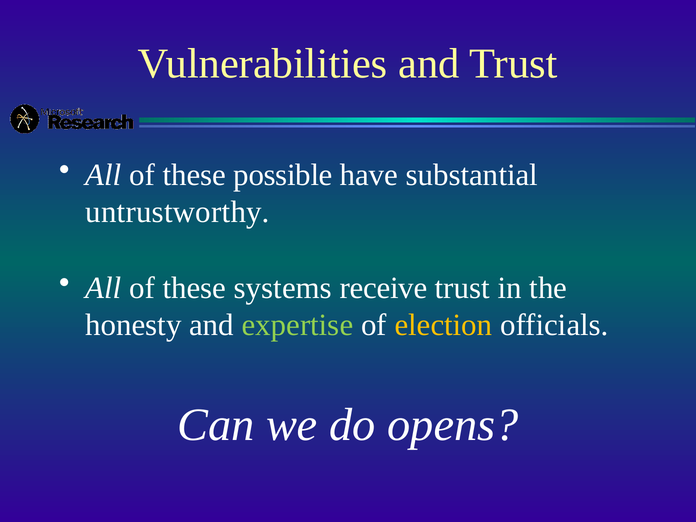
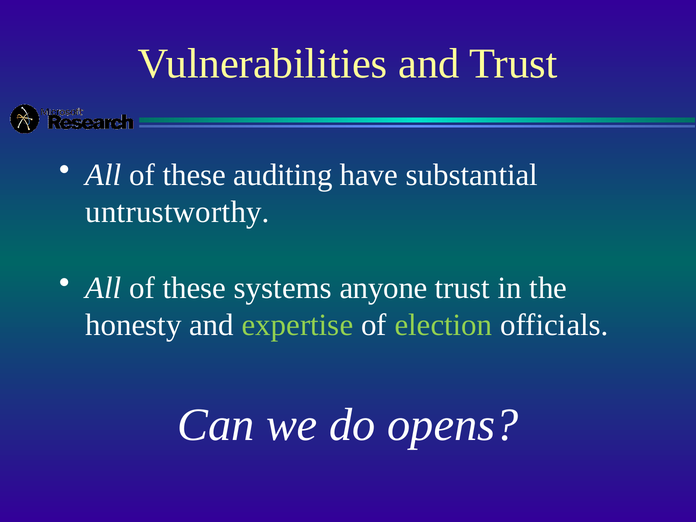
possible: possible -> auditing (283, 175)
receive: receive -> anyone (384, 288)
election colour: yellow -> light green (443, 325)
